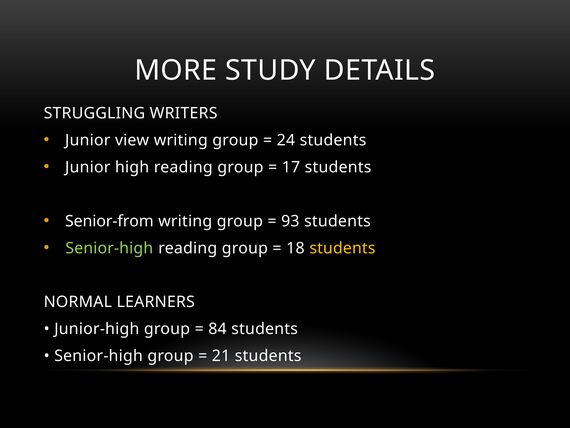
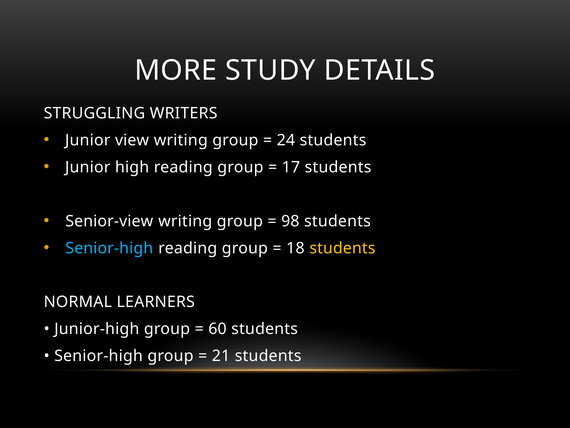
Senior-from: Senior-from -> Senior-view (109, 221)
93: 93 -> 98 (290, 221)
Senior-high colour: light green -> light blue (109, 248)
84: 84 -> 60 (217, 329)
